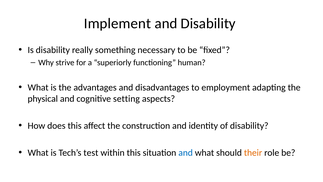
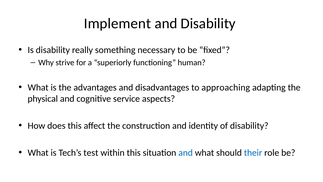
employment: employment -> approaching (226, 87)
setting: setting -> service (127, 99)
their colour: orange -> blue (253, 153)
